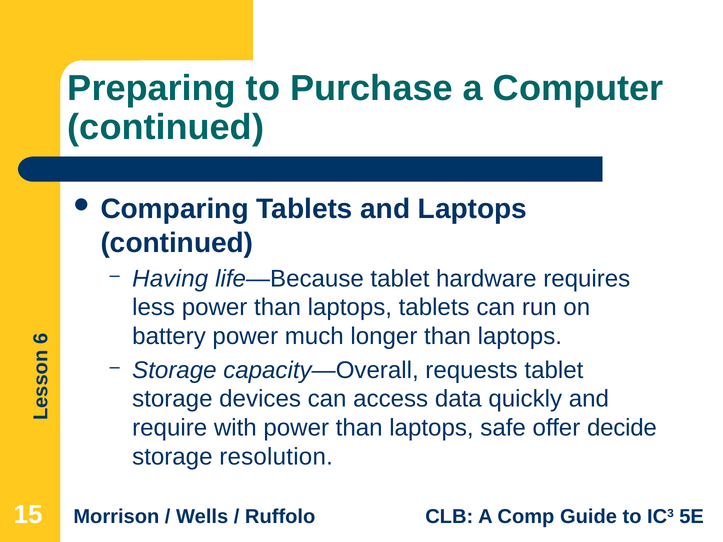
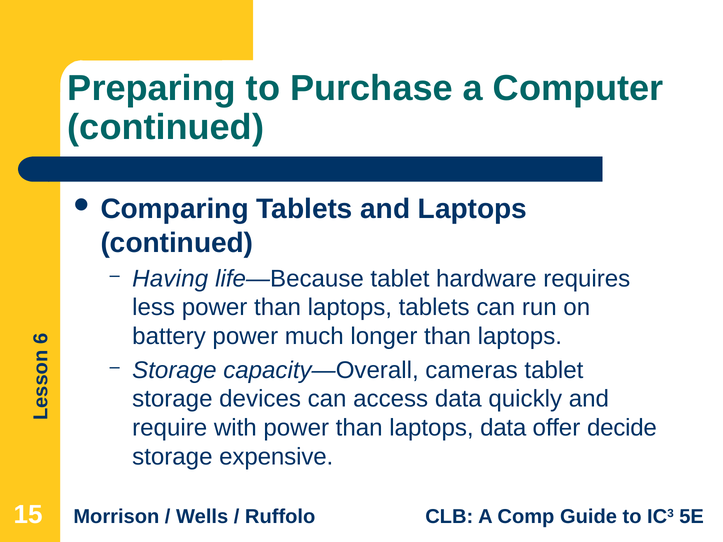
requests: requests -> cameras (472, 370)
laptops safe: safe -> data (503, 428)
resolution: resolution -> expensive (276, 457)
